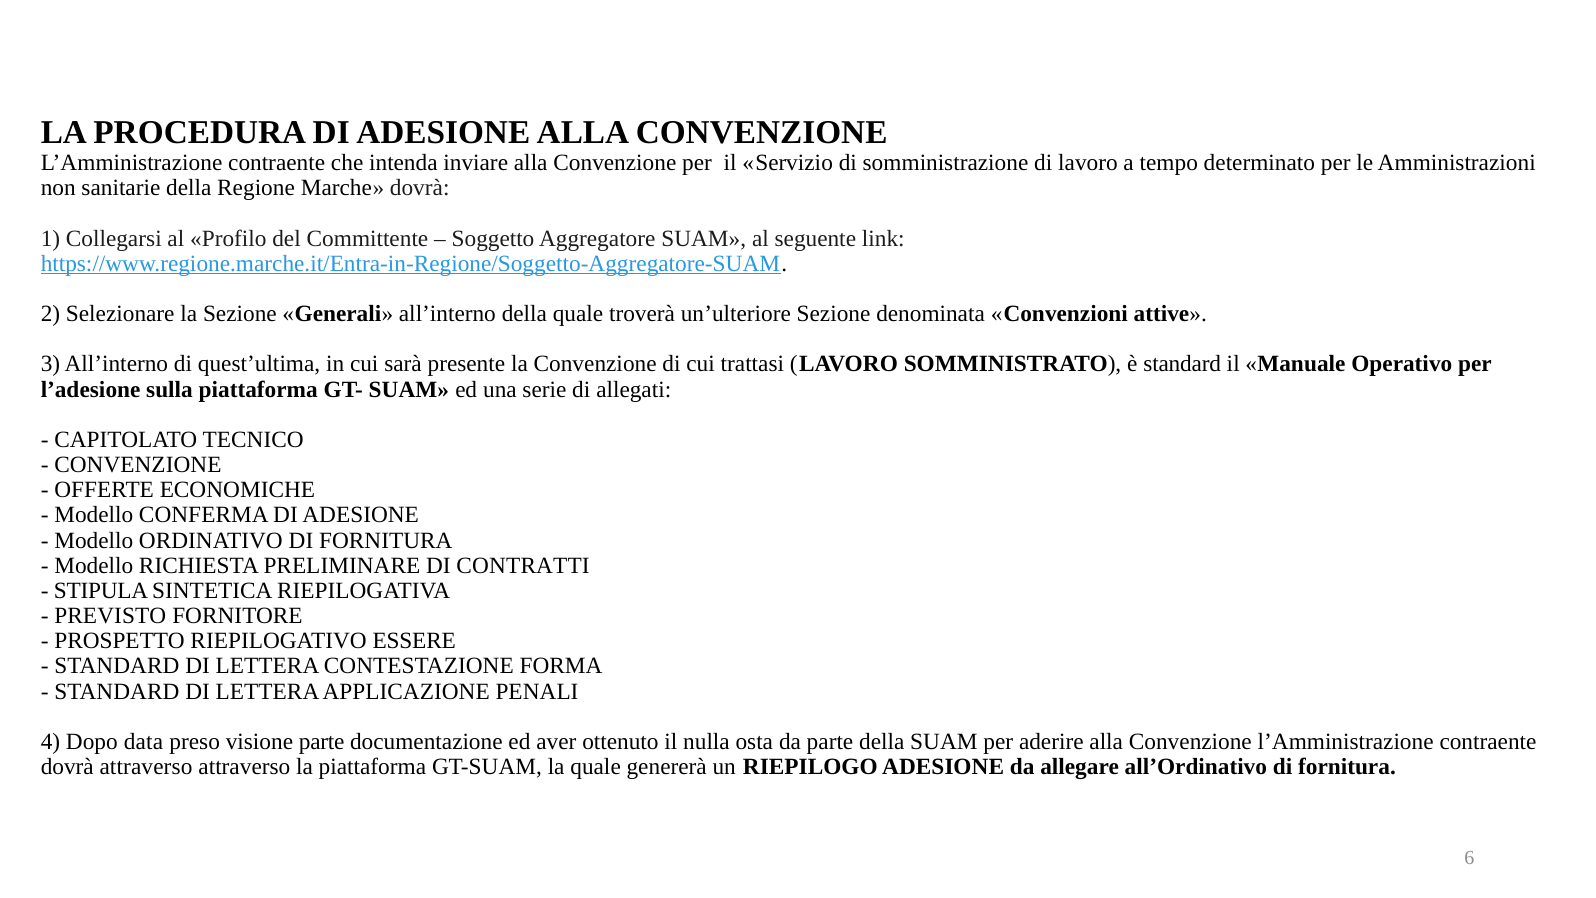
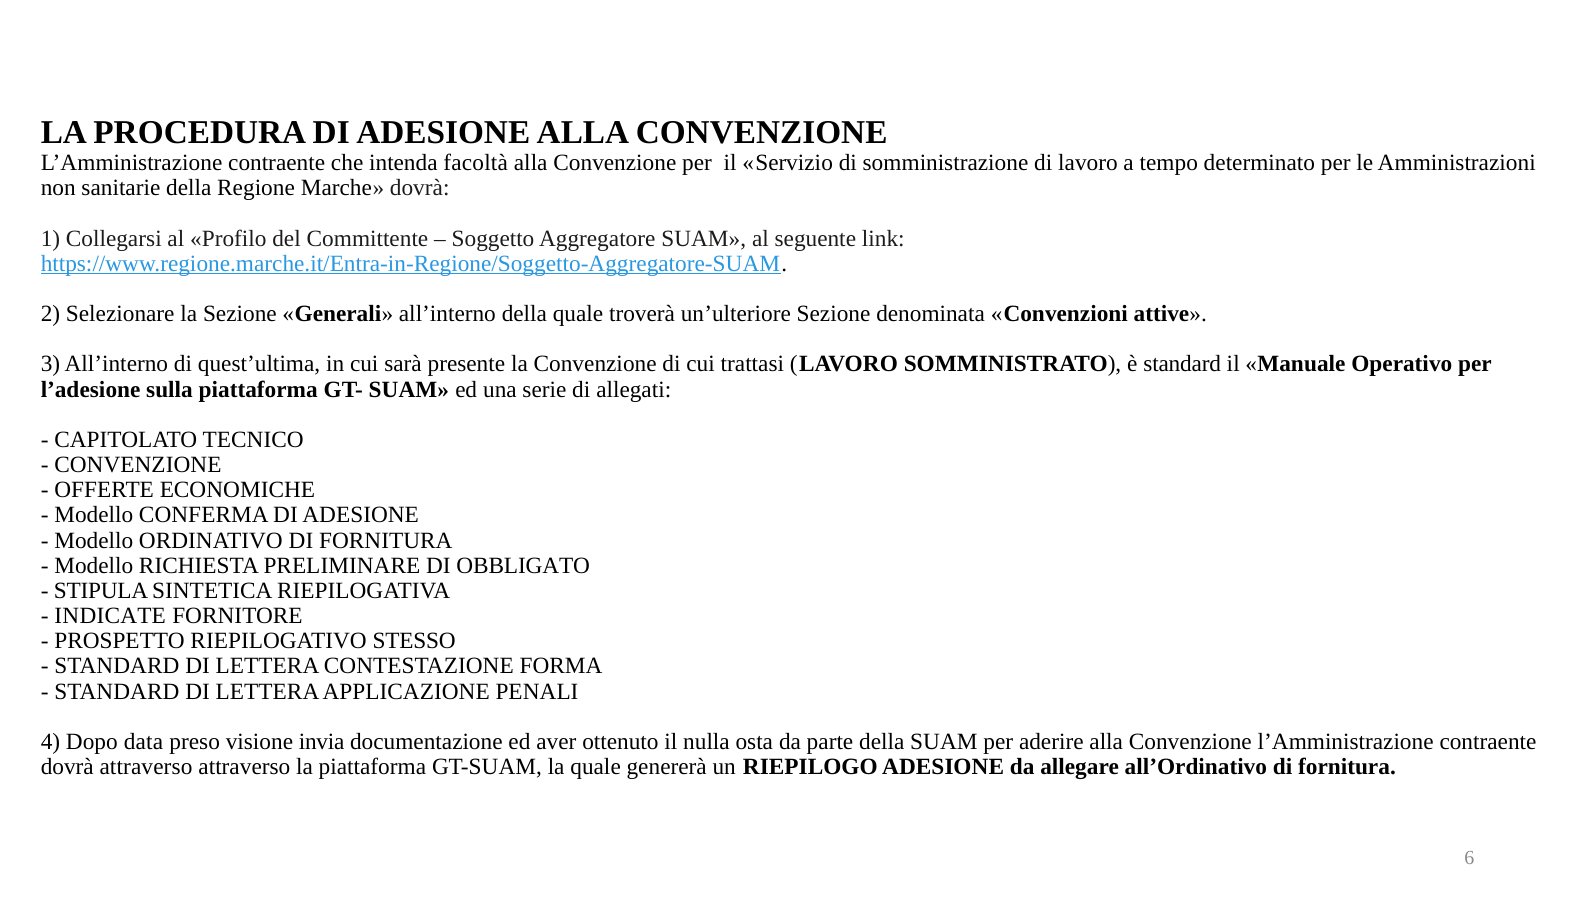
inviare: inviare -> facoltà (476, 163)
CONTRATTI: CONTRATTI -> OBBLIGATO (523, 565)
PREVISTO: PREVISTO -> INDICATE (110, 616)
ESSERE: ESSERE -> STESSO (414, 641)
visione parte: parte -> invia (322, 742)
